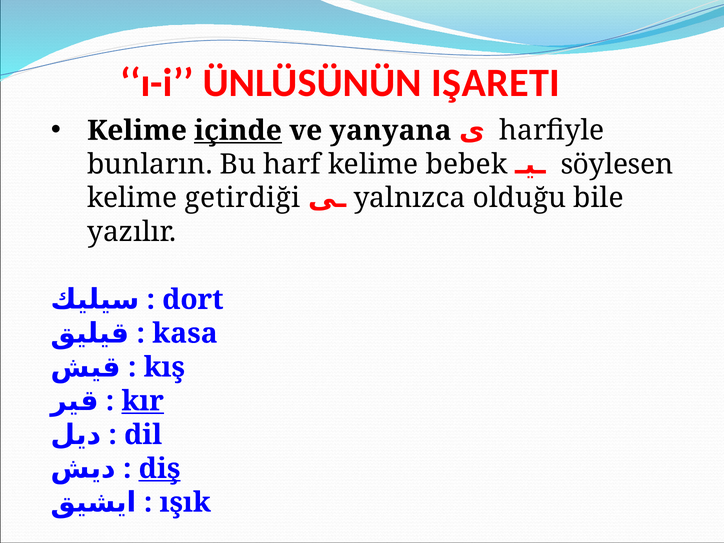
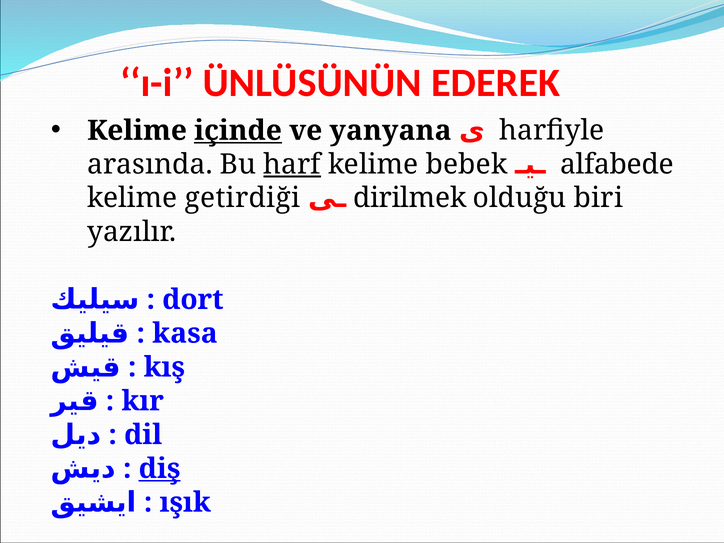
IŞARETI: IŞARETI -> EDEREK (496, 83)
bunların: bunların -> arasında (150, 164)
harf underline: none -> present (292, 164)
söylesen: söylesen -> alfabede (617, 164)
yalnızca: yalnızca -> dirilmek (410, 198)
bile: bile -> biri (598, 198)
kır underline: present -> none (143, 401)
